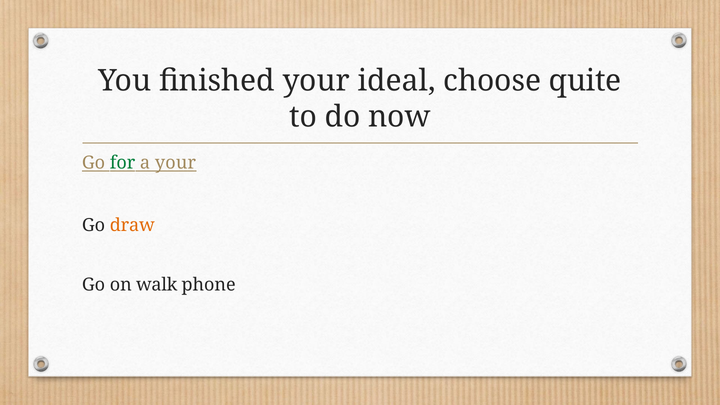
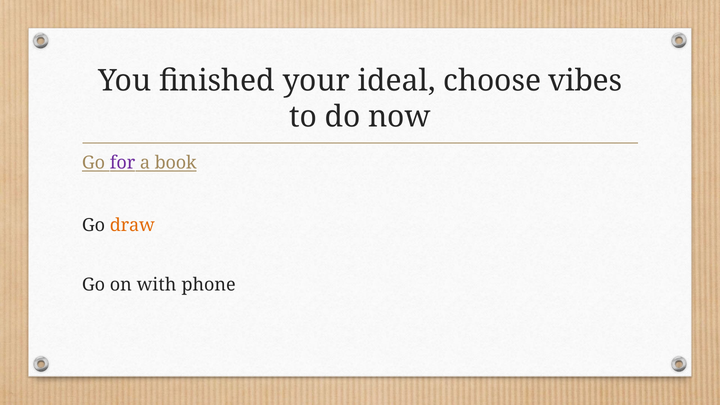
quite: quite -> vibes (585, 81)
for colour: green -> purple (123, 163)
a your: your -> book (176, 163)
walk: walk -> with (157, 285)
